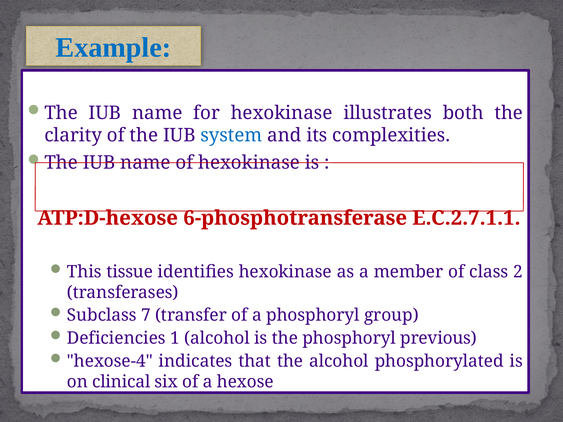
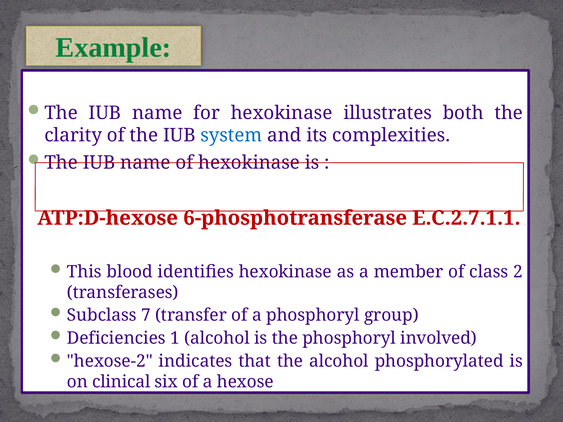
Example colour: blue -> green (113, 48)
tissue: tissue -> blood (130, 272)
previous: previous -> involved (439, 338)
hexose-4: hexose-4 -> hexose-2 (110, 361)
